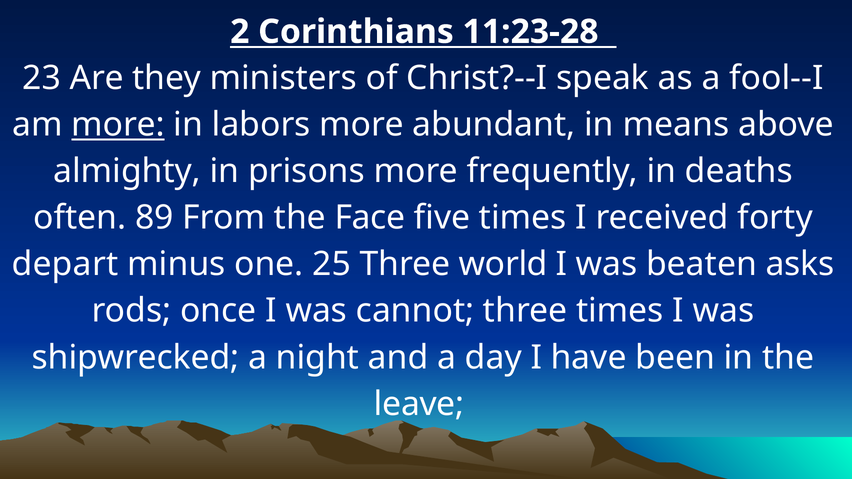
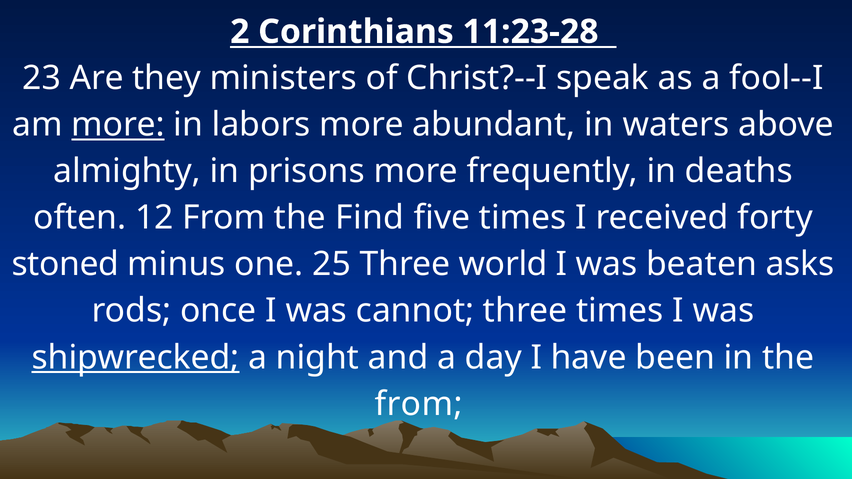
means: means -> waters (676, 125)
89: 89 -> 12 (154, 218)
Face: Face -> Find (370, 218)
depart: depart -> stoned (65, 264)
shipwrecked underline: none -> present (136, 358)
leave: leave -> from (419, 404)
